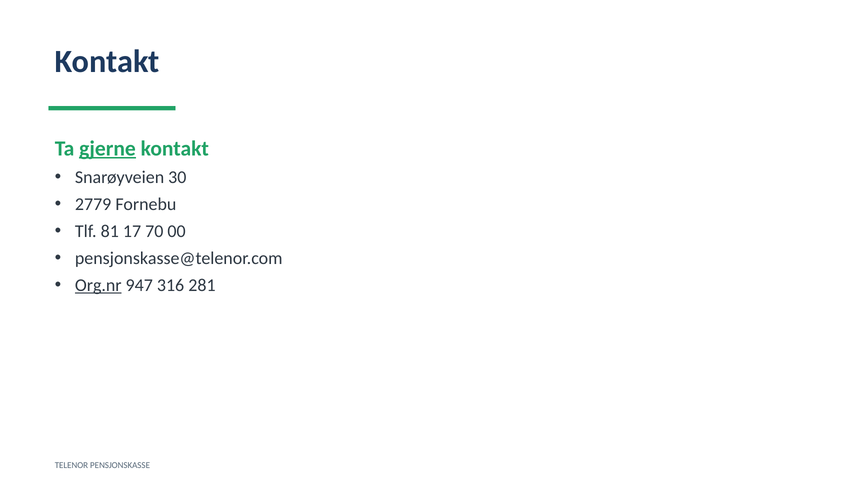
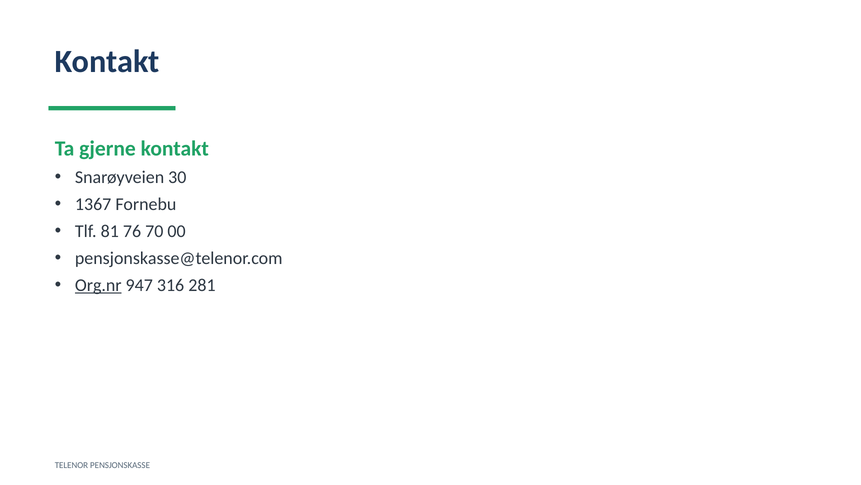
gjerne underline: present -> none (107, 148)
2779: 2779 -> 1367 (93, 204)
17: 17 -> 76 (132, 231)
